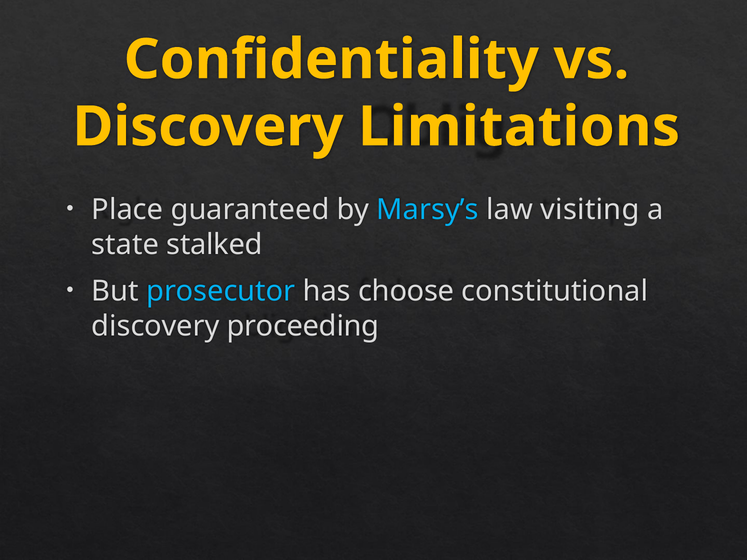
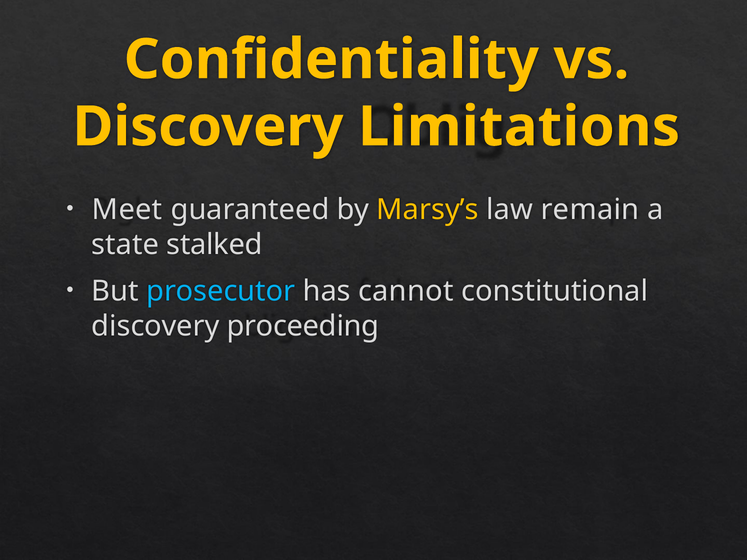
Place: Place -> Meet (127, 210)
Marsy’s colour: light blue -> yellow (428, 210)
visiting: visiting -> remain (590, 210)
choose: choose -> cannot (406, 292)
